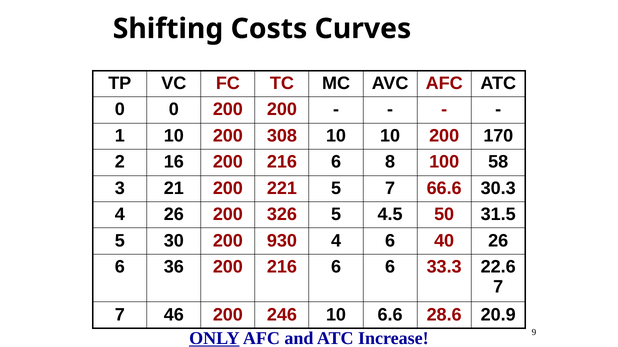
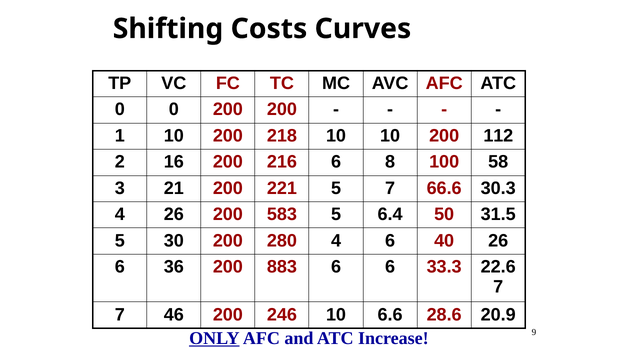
308: 308 -> 218 (282, 136)
170: 170 -> 112 (498, 136)
326: 326 -> 583 (282, 215)
4.5: 4.5 -> 6.4 (390, 215)
930: 930 -> 280 (282, 241)
36 200 216: 216 -> 883 (282, 267)
